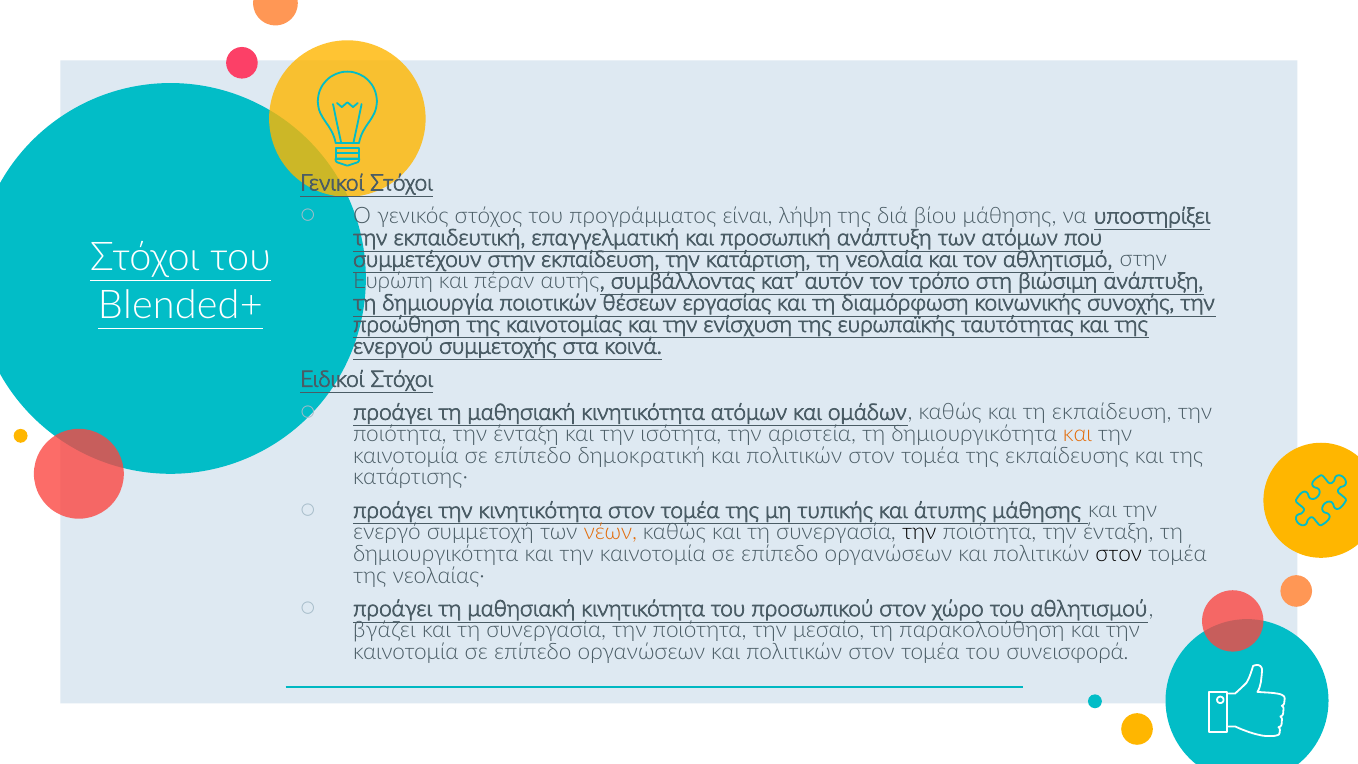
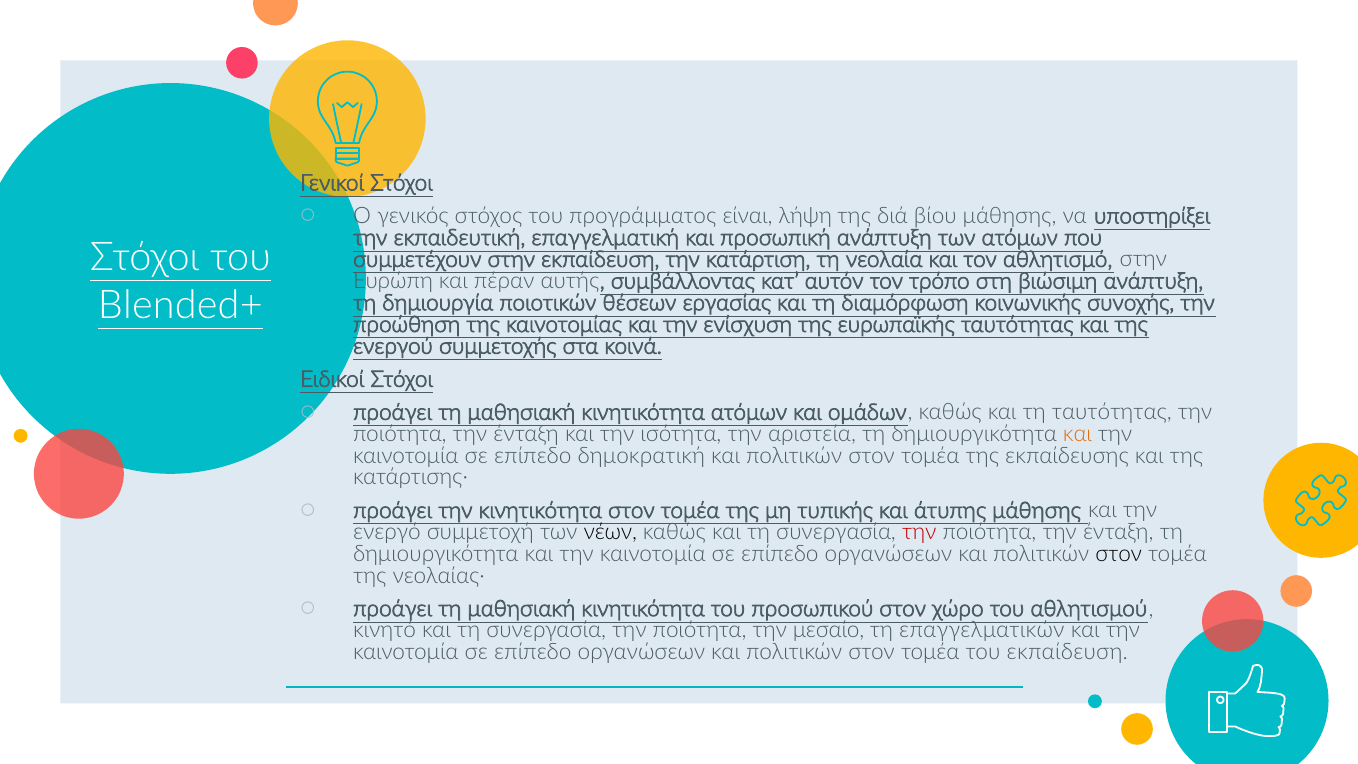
τη εκπαίδευση: εκπαίδευση -> ταυτότητας (1112, 412)
νέων colour: orange -> black (610, 532)
την colour: black -> red (919, 532)
βγάζει: βγάζει -> κινητό (385, 630)
παρακολούθηση: παρακολούθηση -> επαγγελματικών (982, 630)
του συνεισφορά: συνεισφορά -> εκπαίδευση (1067, 652)
